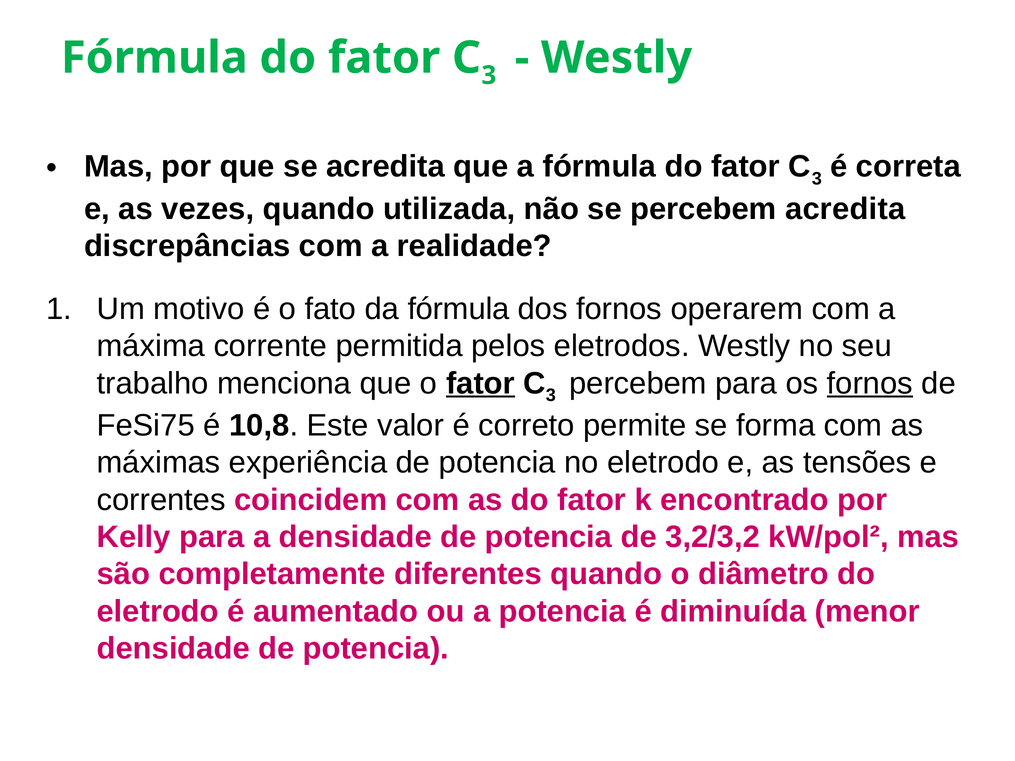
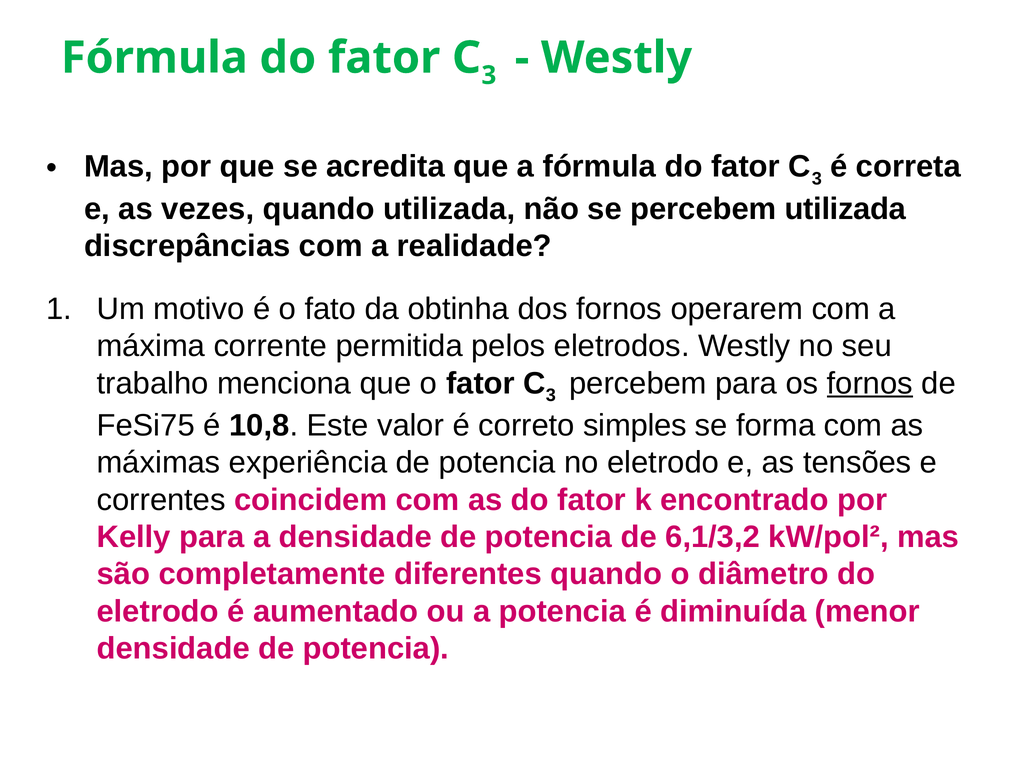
percebem acredita: acredita -> utilizada (845, 209)
da fórmula: fórmula -> obtinha (458, 309)
fator underline: present -> none (481, 383)
permite: permite -> simples (635, 426)
3,2/3,2: 3,2/3,2 -> 6,1/3,2 (713, 537)
